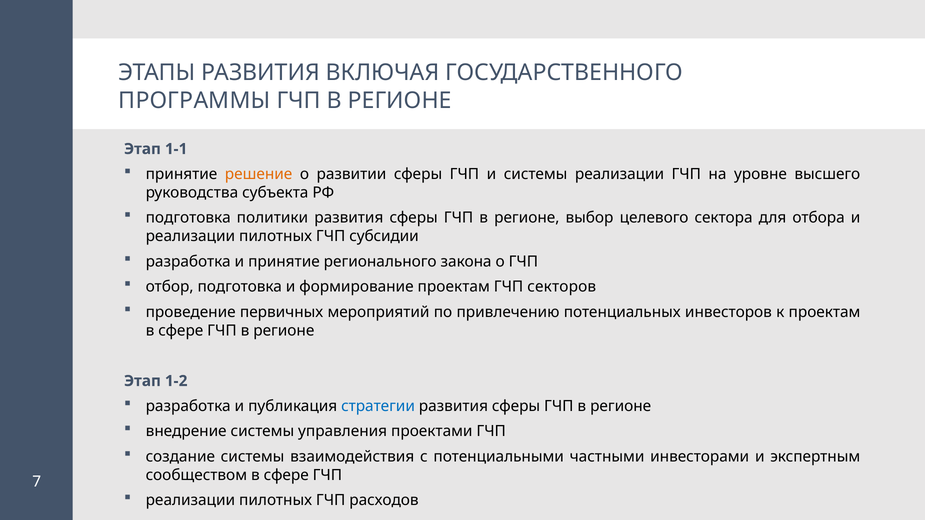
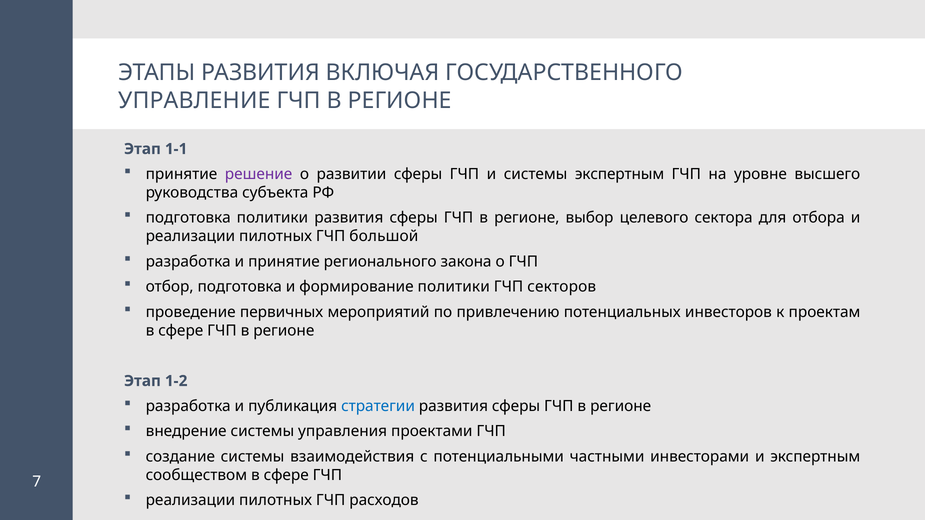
ПРОГРАММЫ: ПРОГРАММЫ -> УПРАВЛЕНИЕ (194, 100)
решение colour: orange -> purple (259, 174)
системы реализации: реализации -> экспертным (620, 174)
субсидии: субсидии -> большой (384, 236)
формирование проектам: проектам -> политики (454, 287)
